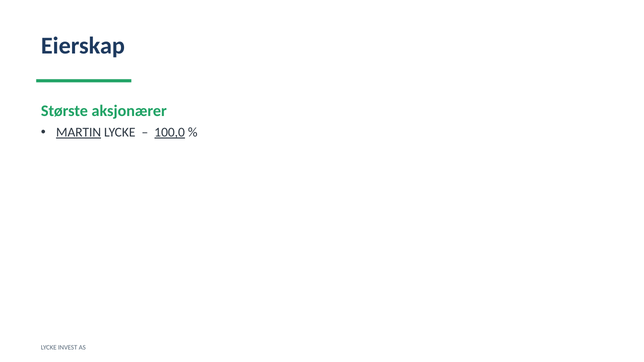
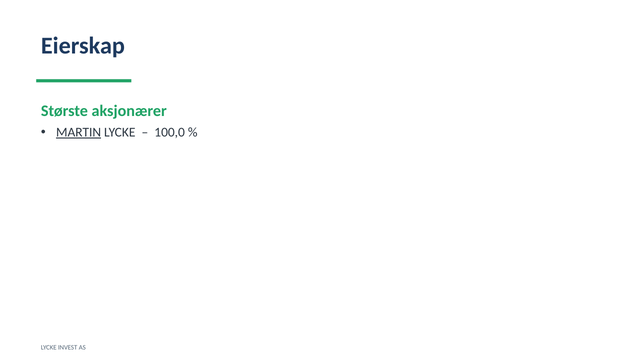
100,0 underline: present -> none (170, 132)
